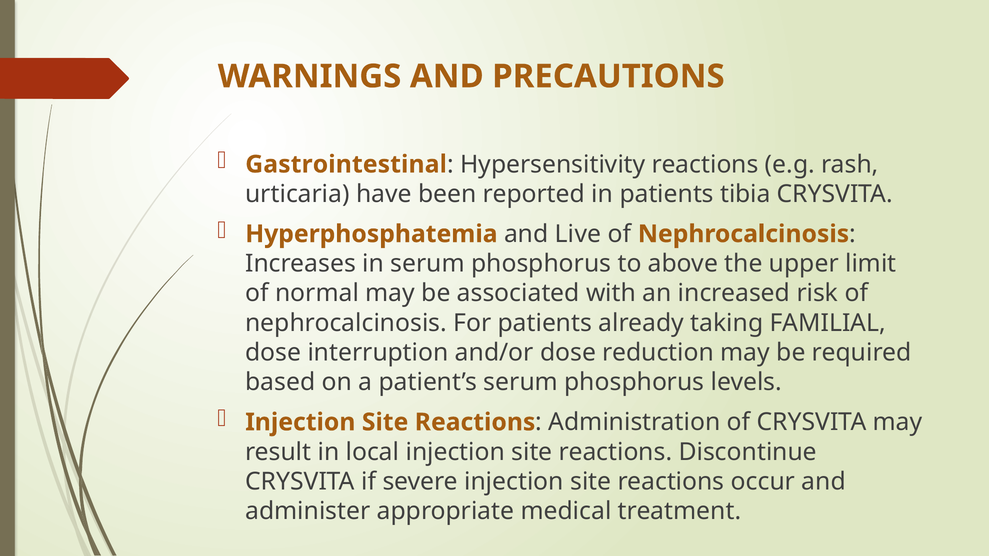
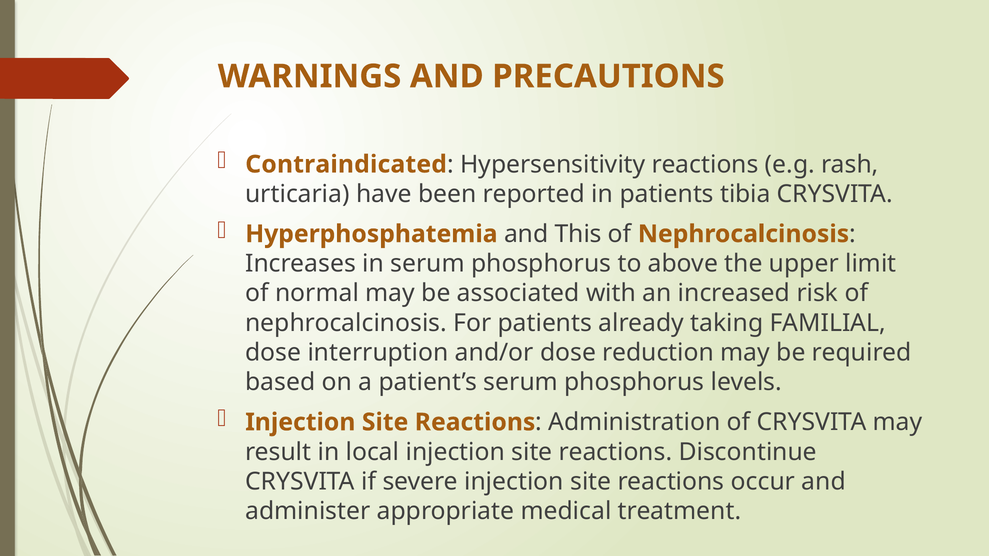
Gastrointestinal: Gastrointestinal -> Contraindicated (346, 164)
Live: Live -> This (578, 234)
